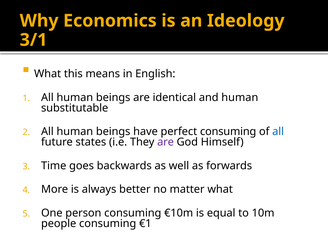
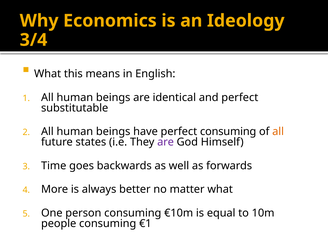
3/1: 3/1 -> 3/4 (34, 40)
and human: human -> perfect (240, 97)
all colour: blue -> orange (278, 132)
